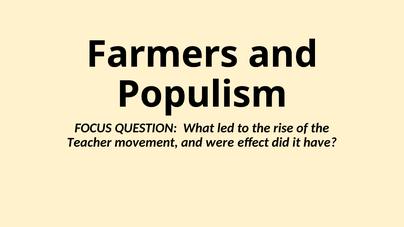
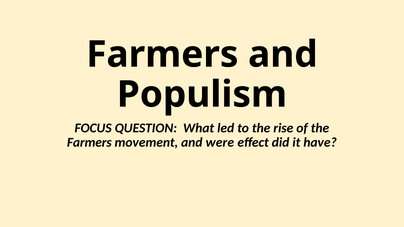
Teacher: Teacher -> Farmers (89, 143)
